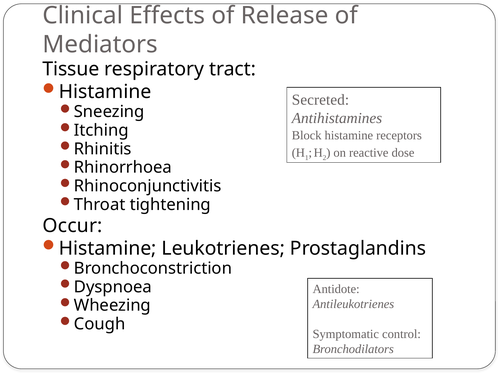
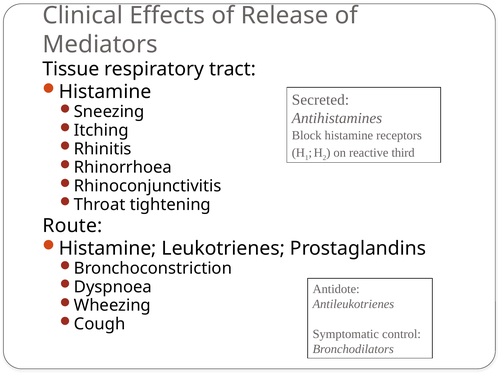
dose: dose -> third (403, 153)
Occur: Occur -> Route (73, 226)
